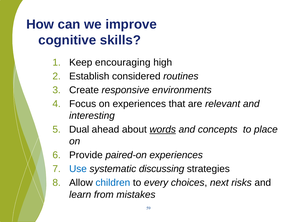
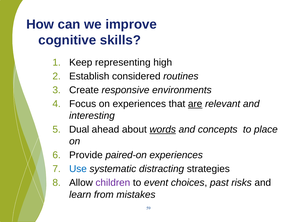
encouraging: encouraging -> representing (123, 63)
are underline: none -> present (195, 104)
discussing: discussing -> distracting (162, 169)
children colour: blue -> purple (113, 183)
every: every -> event (156, 183)
next: next -> past (219, 183)
